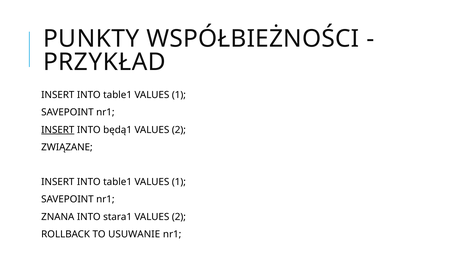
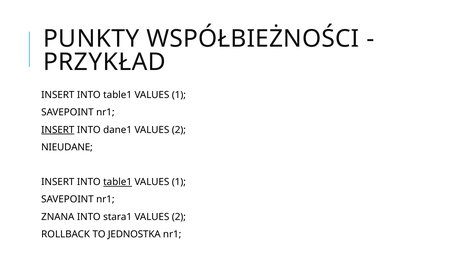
będą1: będą1 -> dane1 (118, 130)
ZWIĄZANE: ZWIĄZANE -> NIEUDANE (67, 147)
table1 underline: none -> present (118, 182)
USUWANIE: USUWANIE -> JEDNOSTKA (134, 235)
